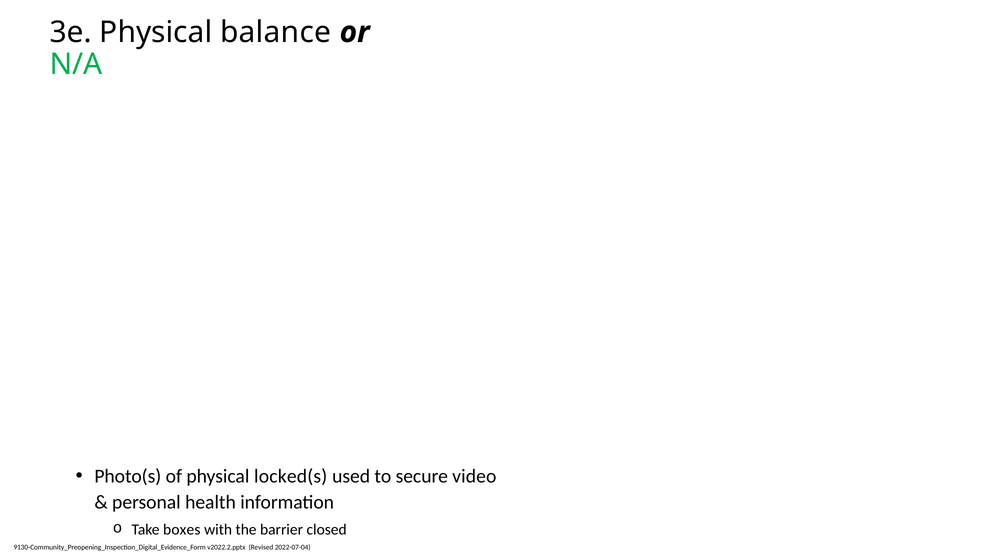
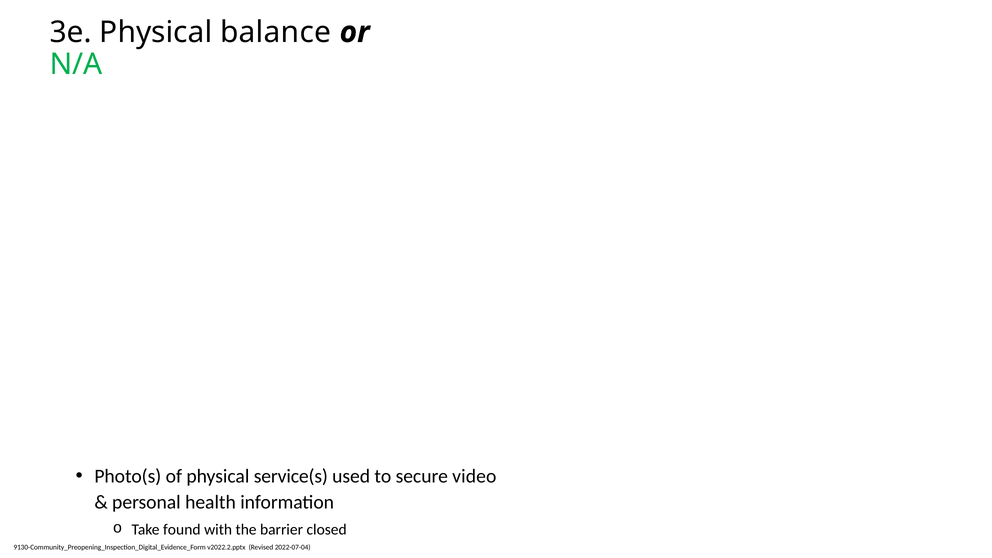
locked(s: locked(s -> service(s (291, 476)
boxes: boxes -> found (182, 530)
